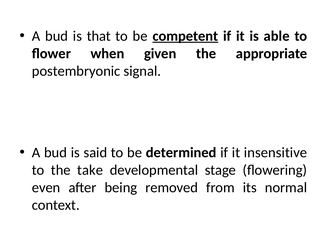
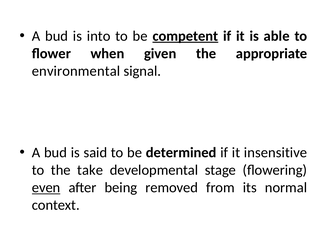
that: that -> into (99, 36)
postembryonic: postembryonic -> environmental (76, 71)
even underline: none -> present (46, 187)
